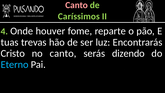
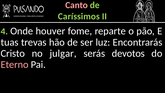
canto: canto -> julgar (63, 53)
dizendo: dizendo -> devotos (128, 53)
Eterno colour: light blue -> pink (15, 64)
